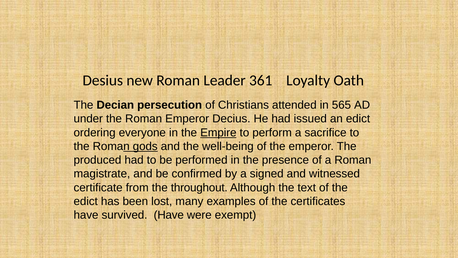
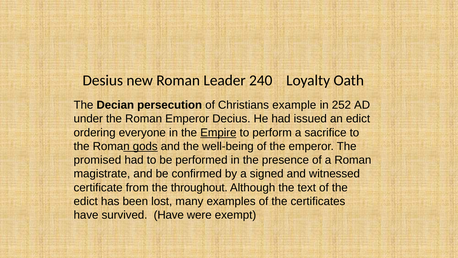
361: 361 -> 240 (261, 80)
attended: attended -> example (294, 105)
565: 565 -> 252 (341, 105)
produced: produced -> promised (97, 160)
